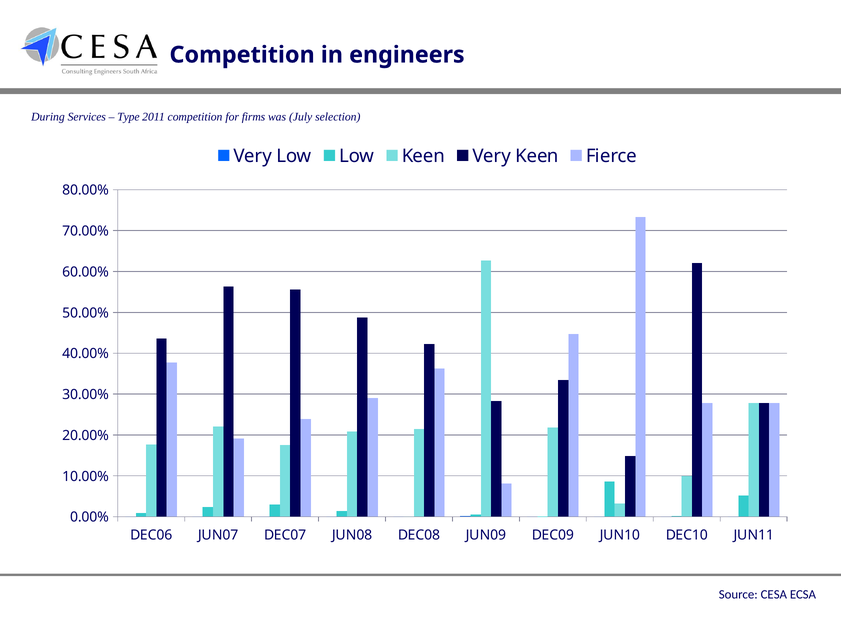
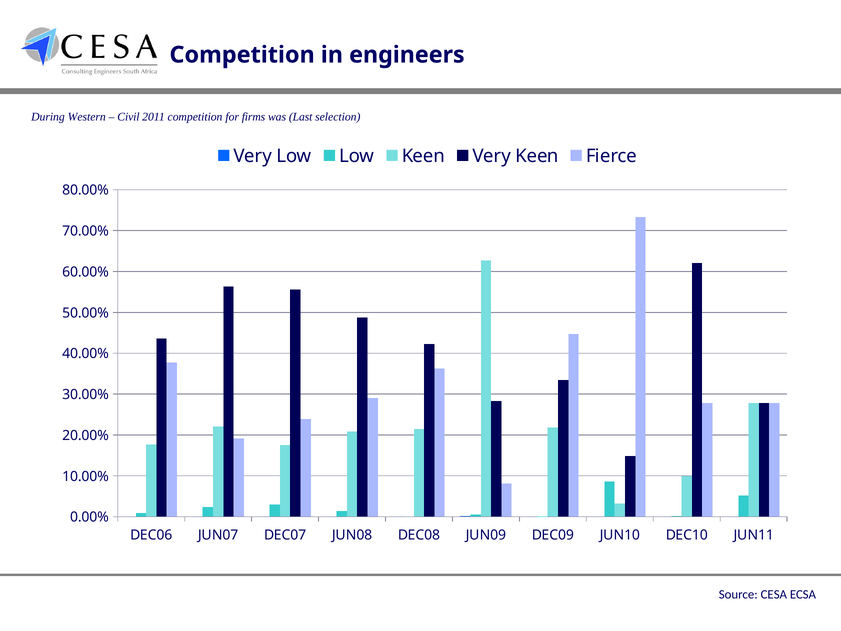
Services: Services -> Western (87, 117)
Type: Type -> Civil (128, 117)
July: July -> Last (301, 117)
